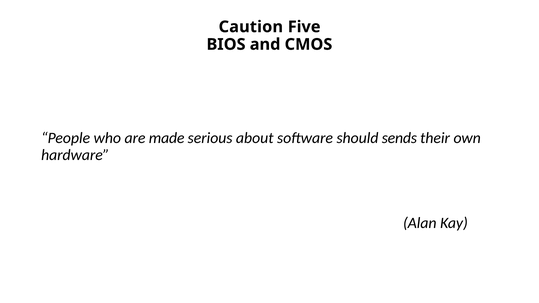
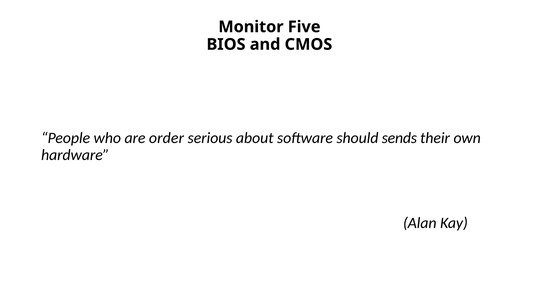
Caution: Caution -> Monitor (251, 27)
made: made -> order (166, 138)
